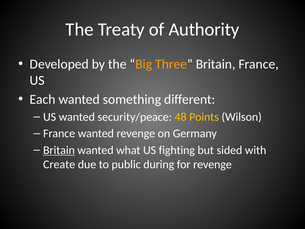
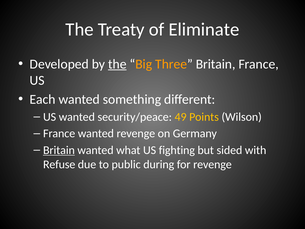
Authority: Authority -> Eliminate (204, 30)
the underline: none -> present (117, 64)
48: 48 -> 49 (181, 117)
Create: Create -> Refuse (59, 164)
